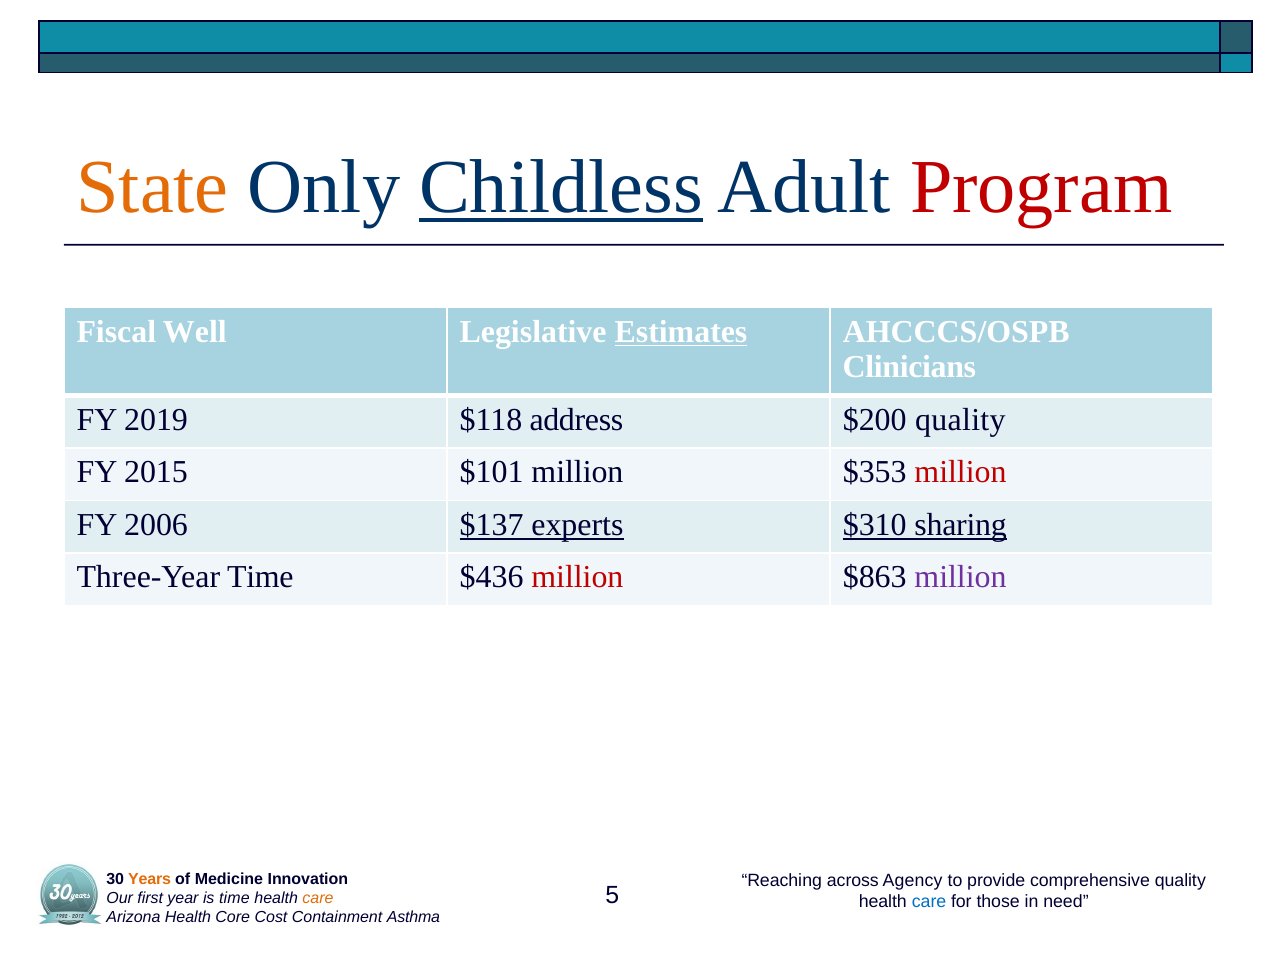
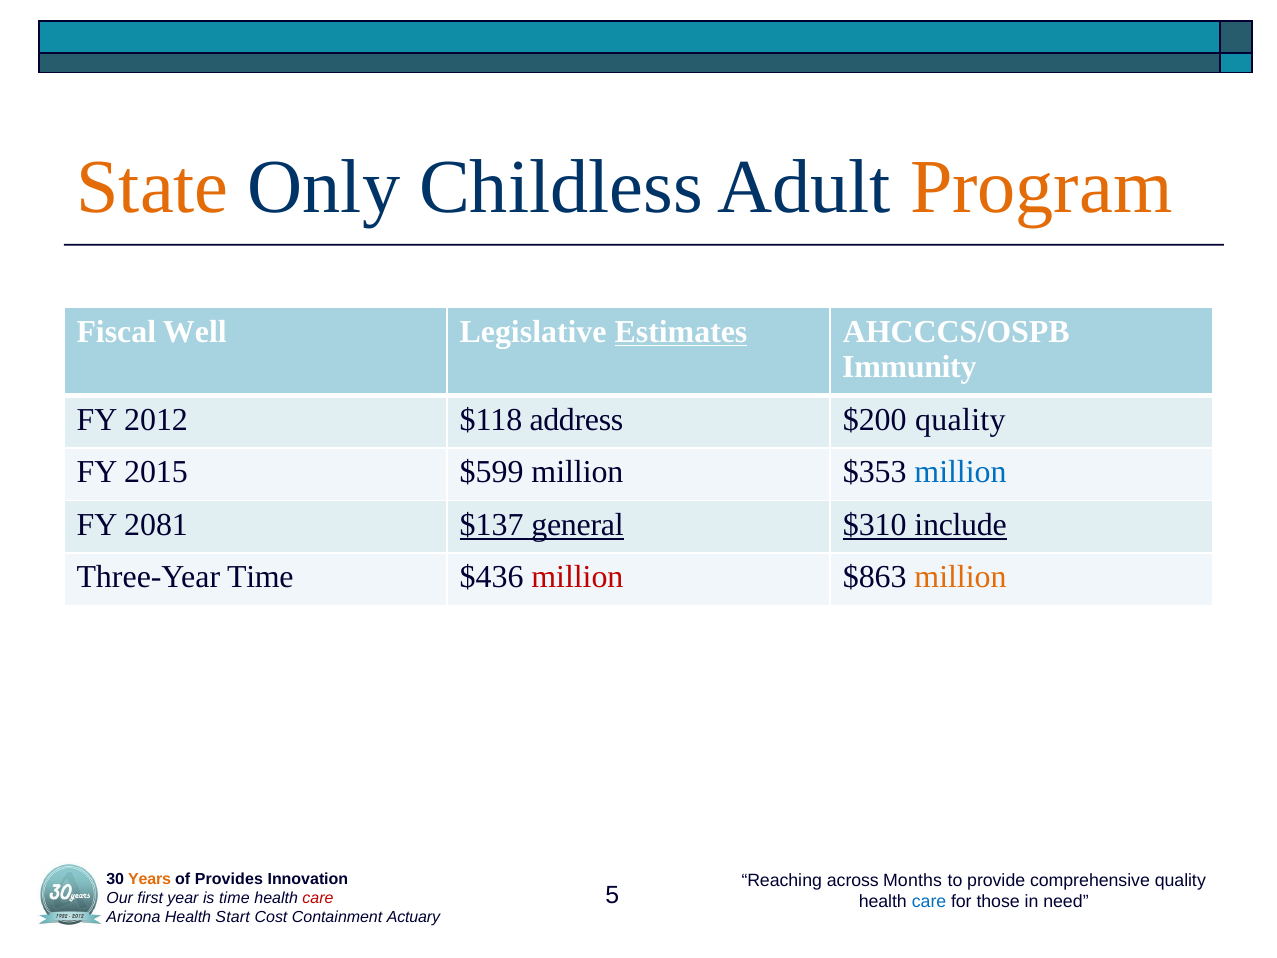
Childless underline: present -> none (561, 187)
Program colour: red -> orange (1041, 187)
Clinicians: Clinicians -> Immunity (909, 367)
2019: 2019 -> 2012 (156, 420)
$101: $101 -> $599 (492, 472)
million colour: red -> blue (961, 472)
2006: 2006 -> 2081 (156, 525)
experts: experts -> general (578, 525)
sharing: sharing -> include (961, 525)
million colour: purple -> orange (961, 577)
Medicine: Medicine -> Provides (229, 879)
Agency: Agency -> Months (913, 880)
care colour: orange -> red (318, 898)
Core: Core -> Start (233, 917)
Asthma: Asthma -> Actuary (413, 917)
